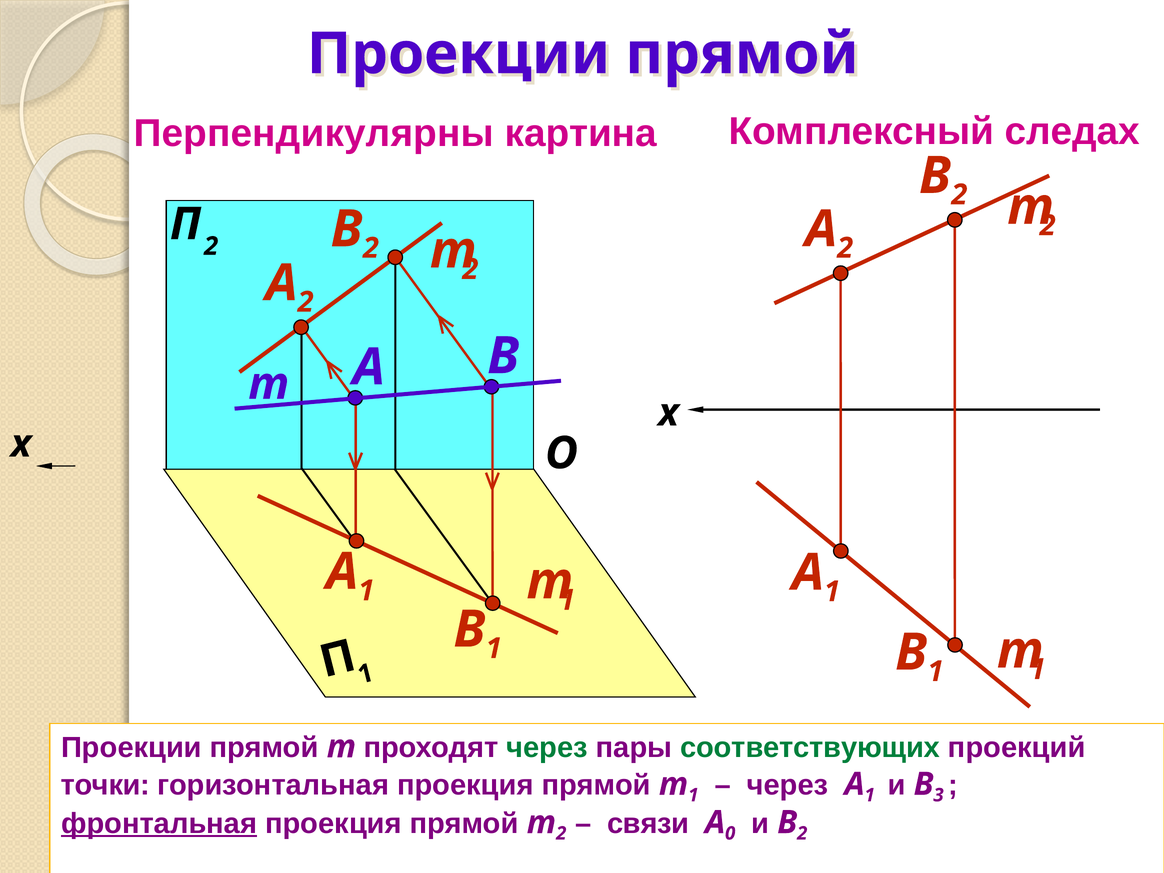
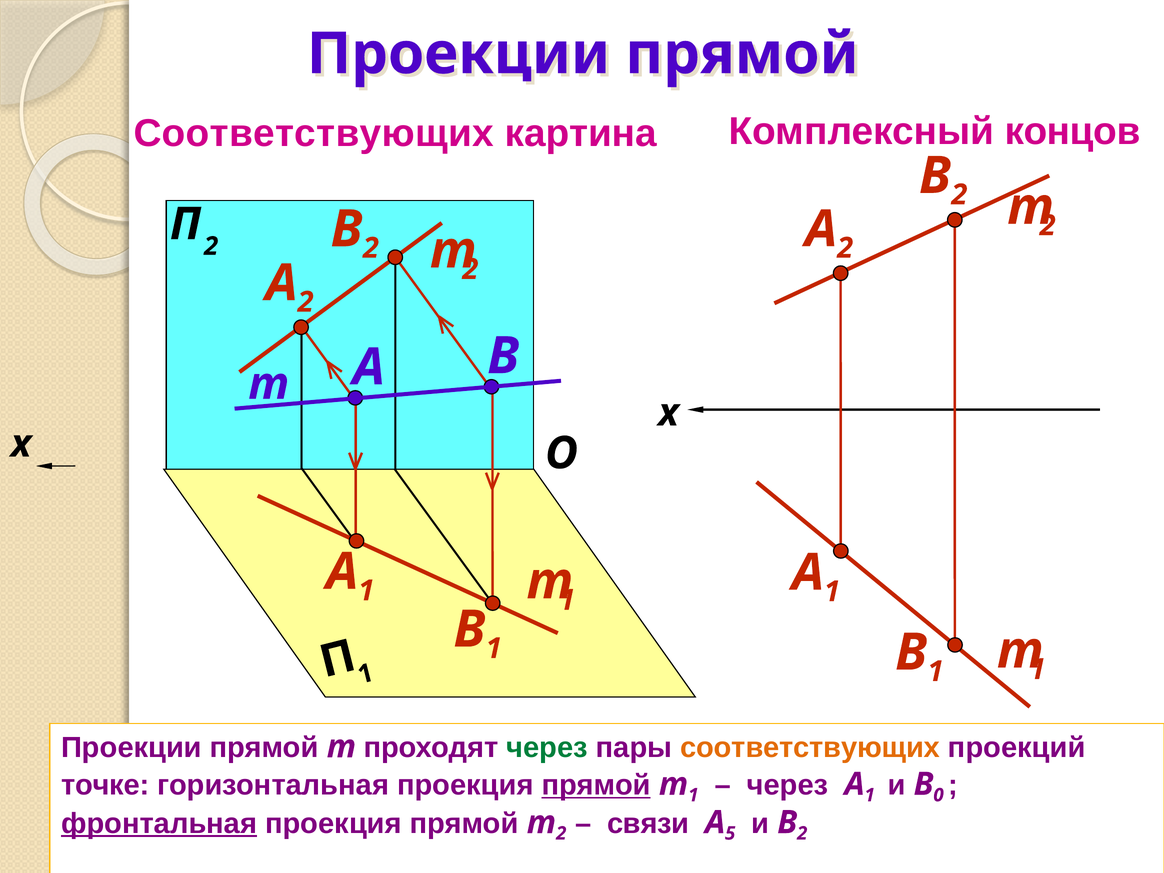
Перпендикулярны: Перпендикулярны -> Соответствующих (314, 134)
следах: следах -> концов (1072, 132)
соответствующих colour: green -> orange (810, 748)
точки: точки -> точке (105, 785)
прямой underline: none -> present (596, 785)
3: 3 -> 0 (939, 795)
0: 0 -> 5 (730, 833)
